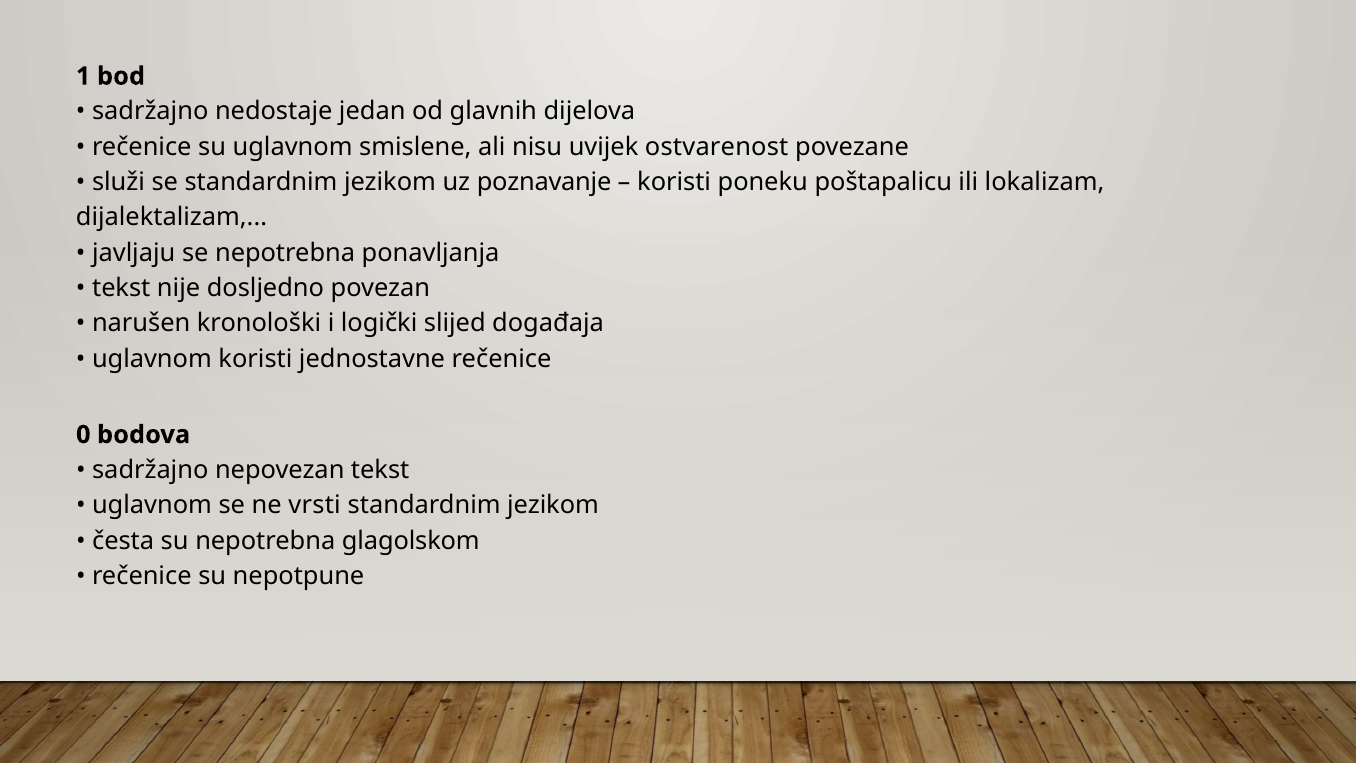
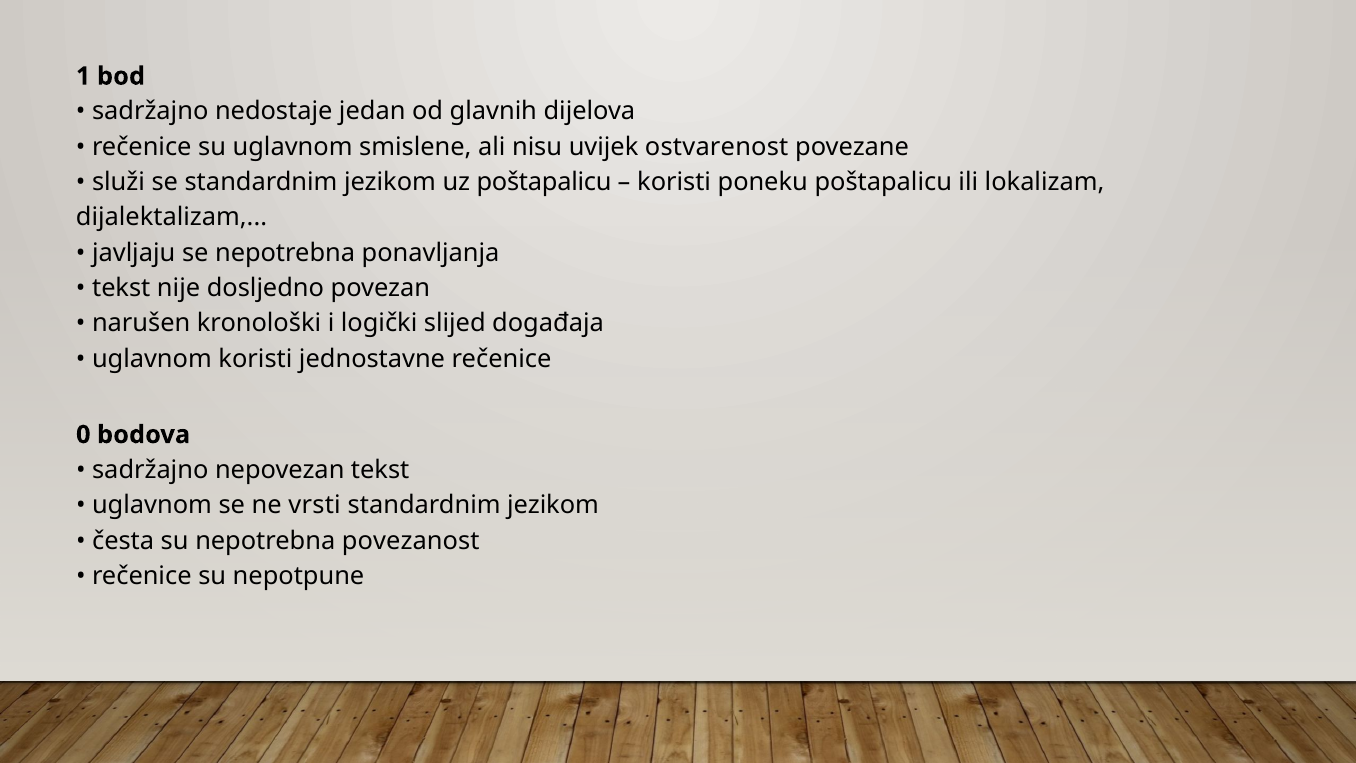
uz poznavanje: poznavanje -> poštapalicu (544, 182)
glagolskom: glagolskom -> povezanost (411, 541)
